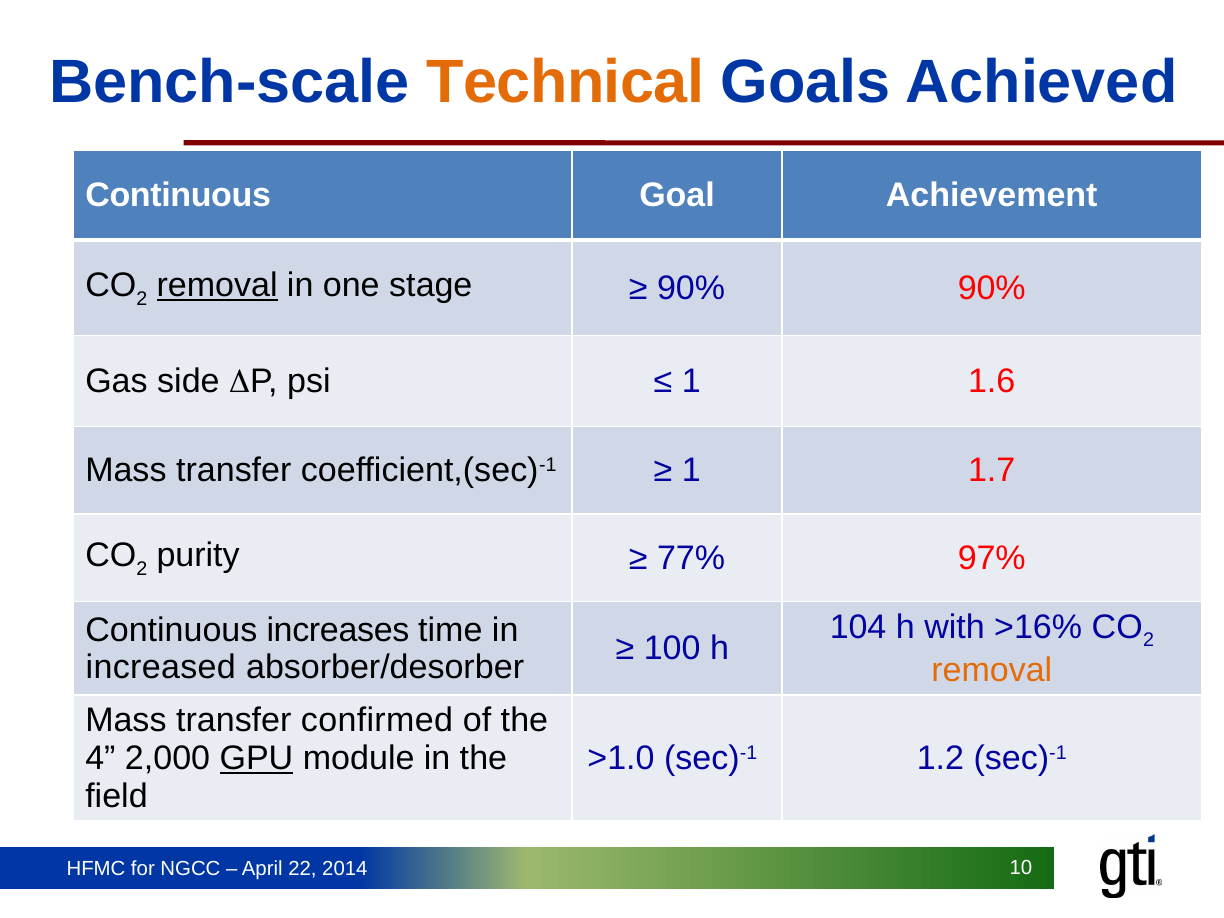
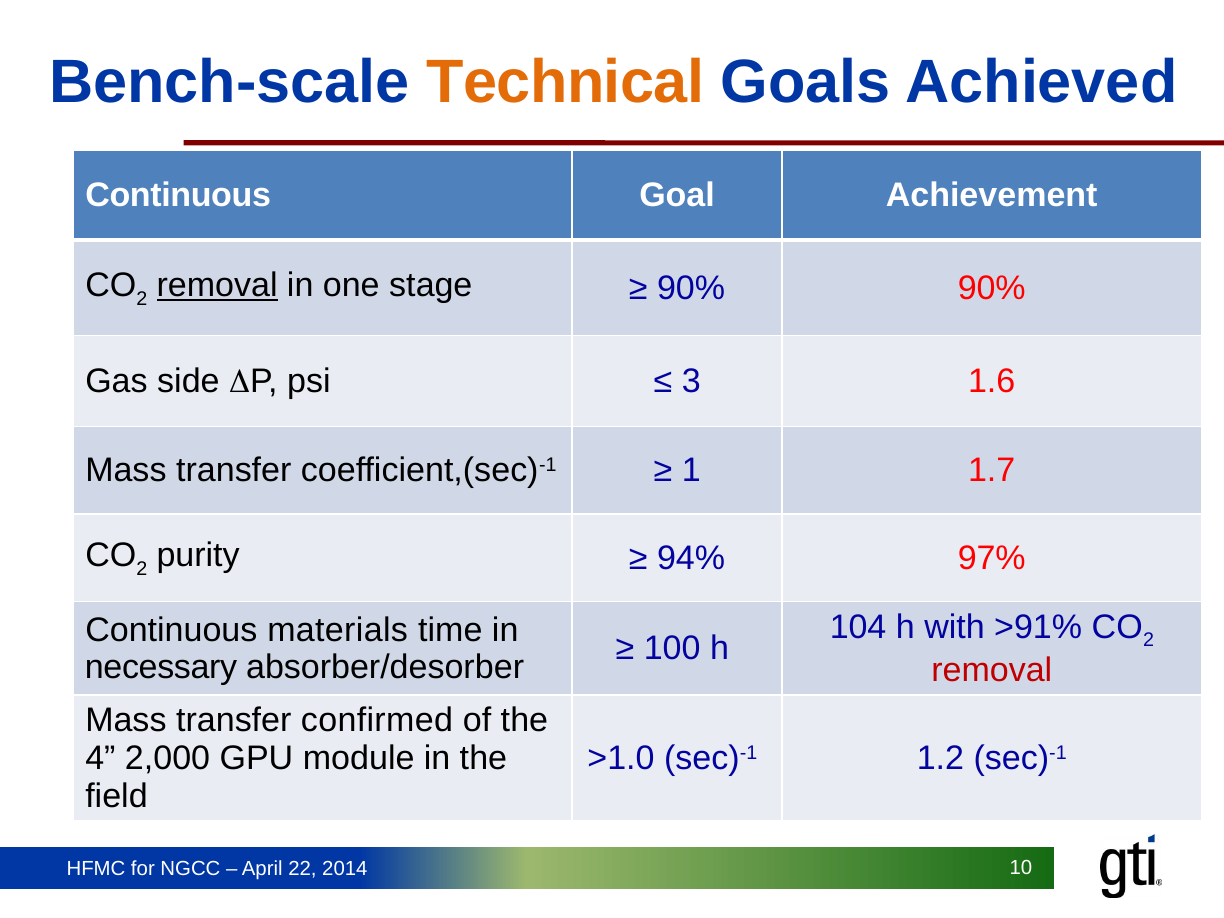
1: 1 -> 3 (691, 381)
77%: 77% -> 94% (691, 558)
>16%: >16% -> >91% (1038, 627)
increases: increases -> materials (338, 630)
increased: increased -> necessary (161, 668)
removal colour: orange -> red (992, 670)
GPU underline: present -> none (256, 759)
